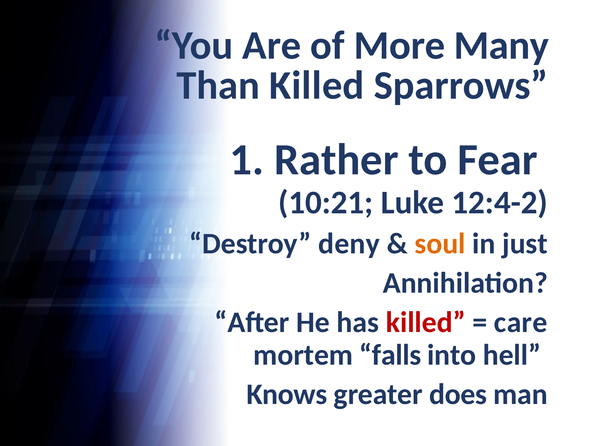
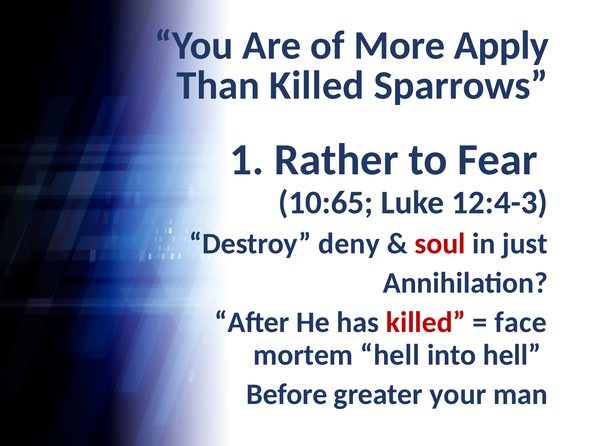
Many: Many -> Apply (501, 46)
10:21: 10:21 -> 10:65 (326, 203)
12:4-2: 12:4-2 -> 12:4-3 (500, 203)
soul colour: orange -> red (440, 244)
care: care -> face (521, 323)
mortem falls: falls -> hell (390, 355)
Knows: Knows -> Before (287, 395)
does: does -> your (458, 395)
